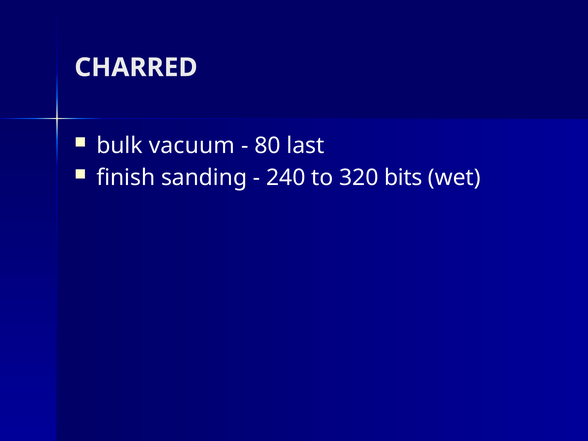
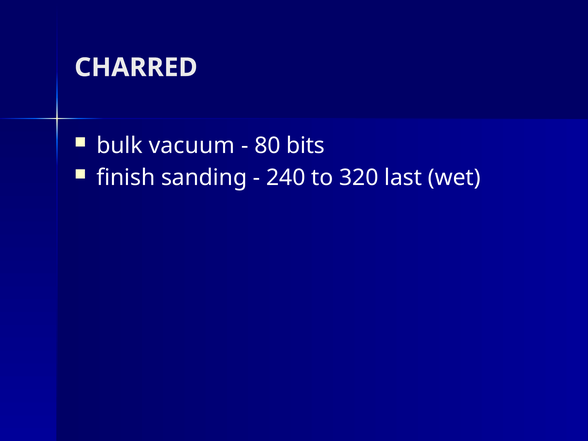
last: last -> bits (306, 146)
bits: bits -> last (403, 178)
